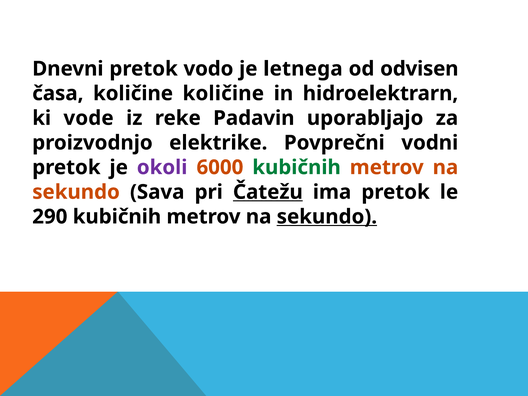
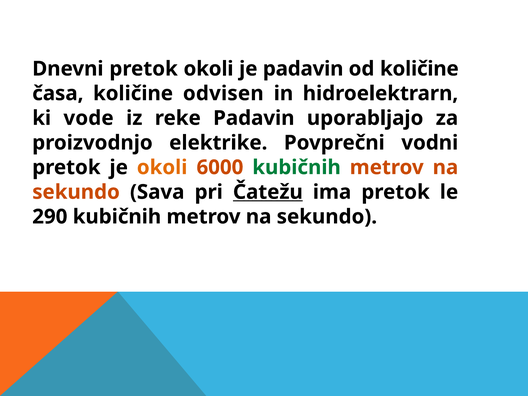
pretok vodo: vodo -> okoli (208, 69)
je letnega: letnega -> padavin (303, 69)
od odvisen: odvisen -> količine (419, 69)
količine količine: količine -> odvisen (223, 93)
okoli colour: purple -> orange (162, 167)
sekundo underline: present -> none (327, 217)
